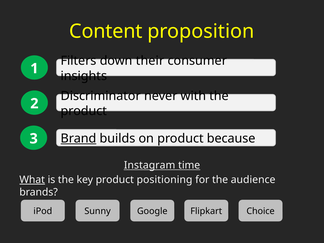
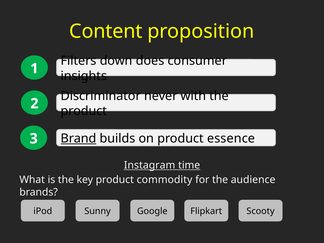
their: their -> does (150, 61)
because: because -> essence (231, 139)
What underline: present -> none (32, 180)
positioning: positioning -> commodity (165, 180)
Choice: Choice -> Scooty (261, 211)
